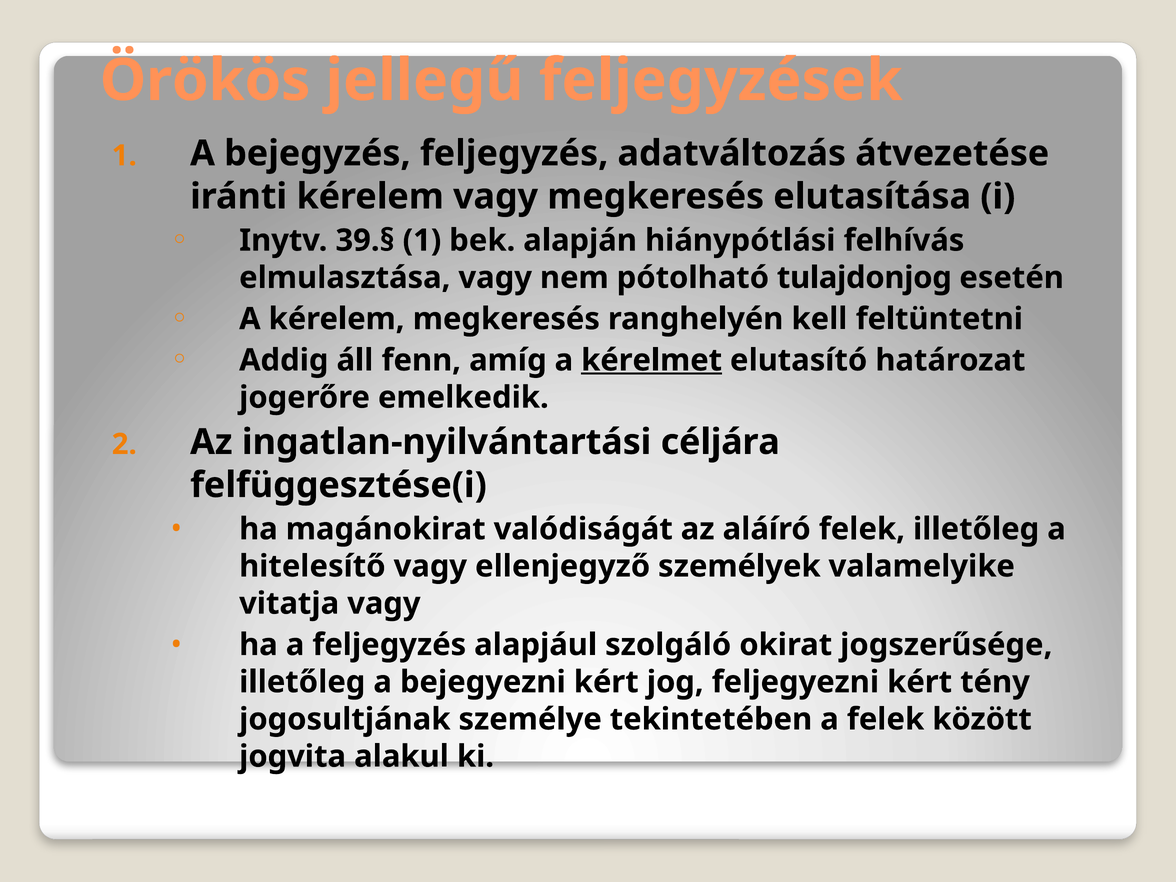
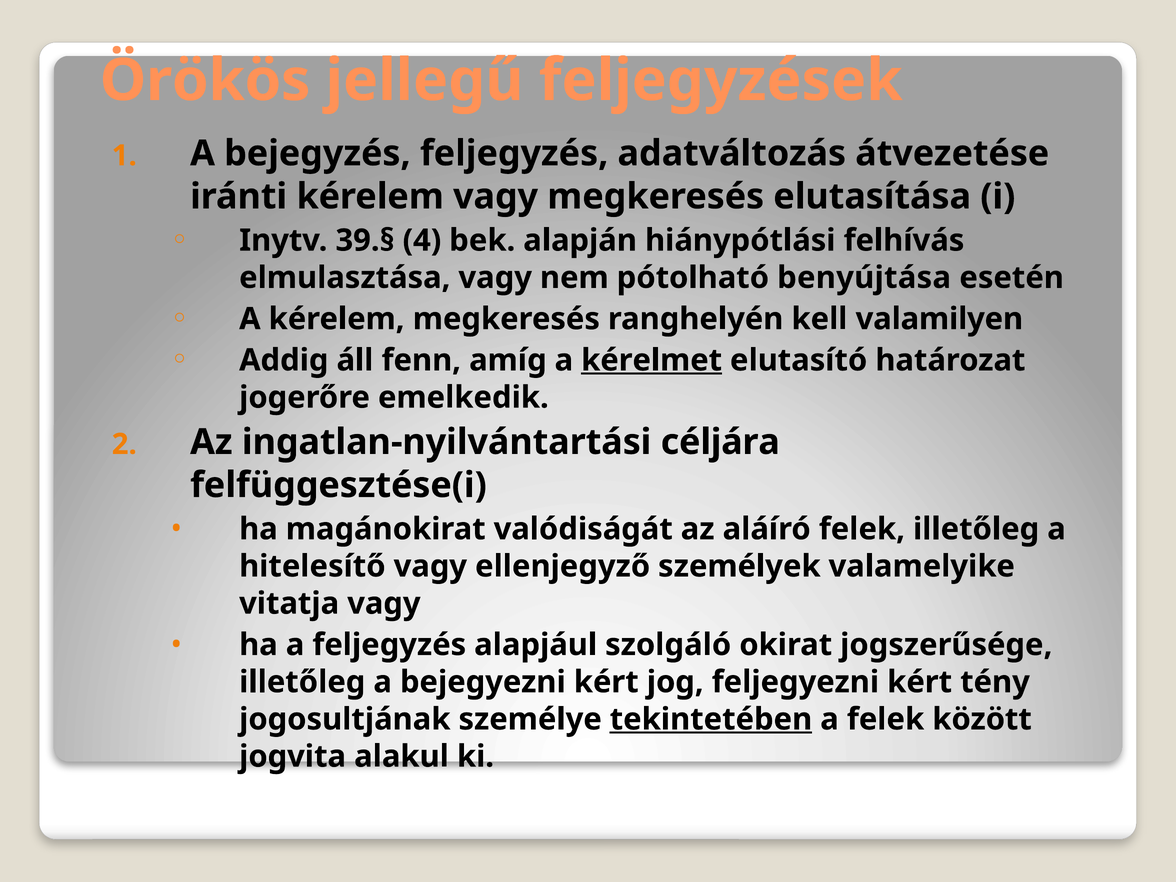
39.§ 1: 1 -> 4 (422, 240)
tulajdonjog: tulajdonjog -> benyújtása (864, 278)
feltüntetni: feltüntetni -> valamilyen (939, 319)
tekintetében underline: none -> present (711, 719)
